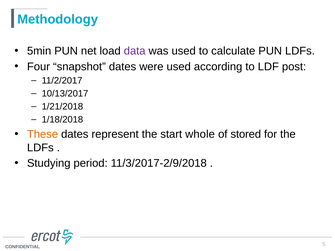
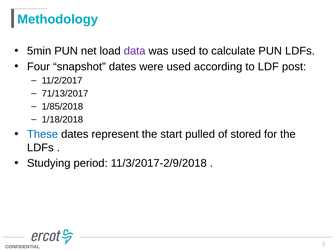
10/13/2017: 10/13/2017 -> 71/13/2017 (65, 94)
1/21/2018: 1/21/2018 -> 1/85/2018 (62, 107)
These colour: orange -> blue (43, 134)
whole: whole -> pulled (200, 134)
